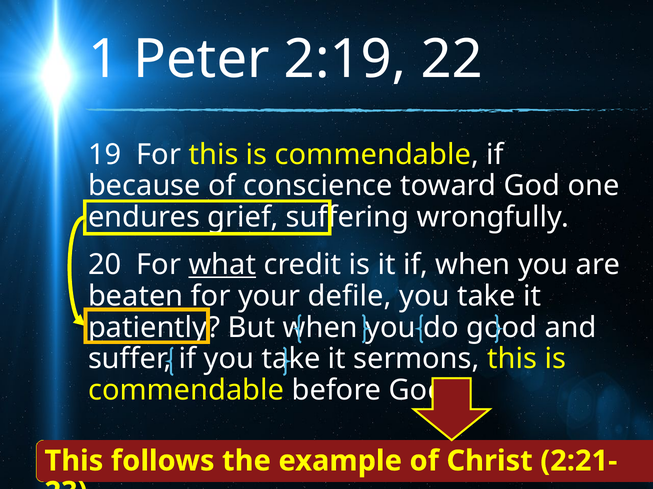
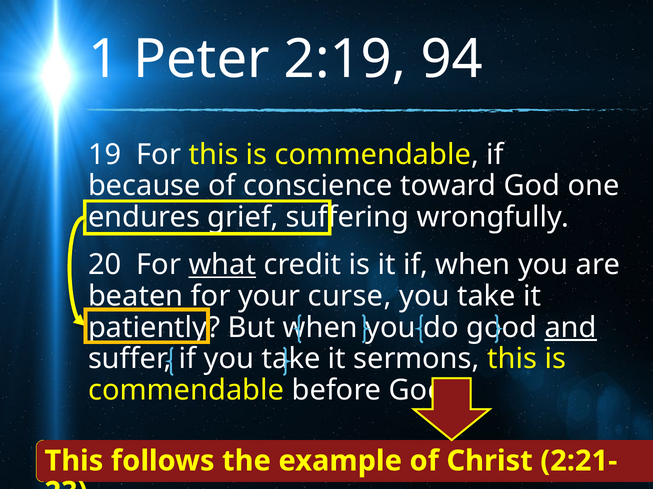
22: 22 -> 94 (452, 60)
defile: defile -> curse (350, 297)
and underline: none -> present (571, 328)
